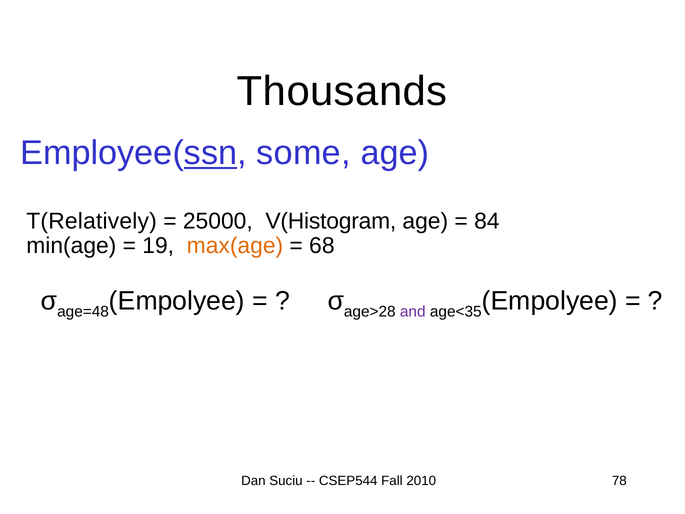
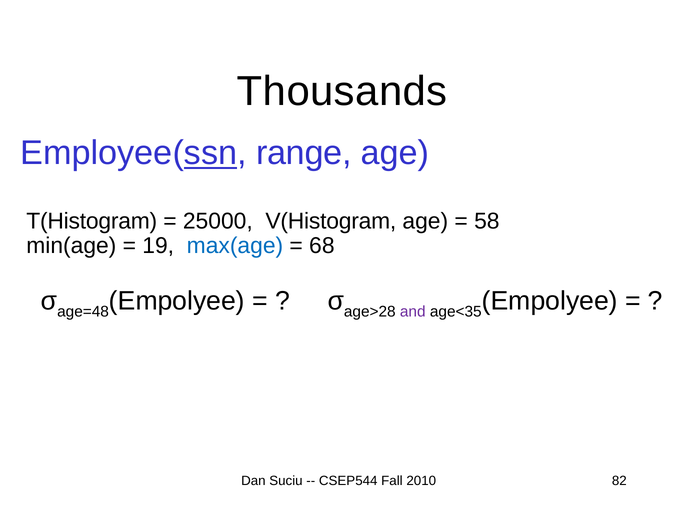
some: some -> range (304, 153)
T(Relatively: T(Relatively -> T(Histogram (92, 221)
84: 84 -> 58 (487, 221)
max(age colour: orange -> blue (235, 246)
78: 78 -> 82 (619, 480)
